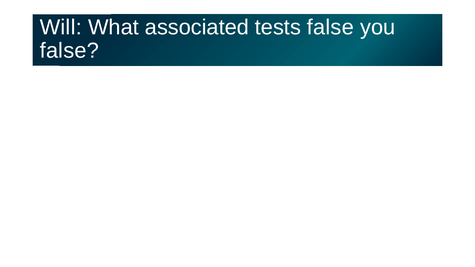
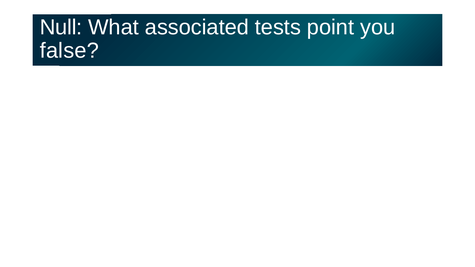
Will: Will -> Null (61, 27)
tests false: false -> point (331, 27)
